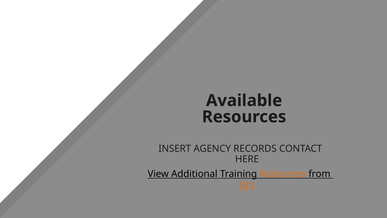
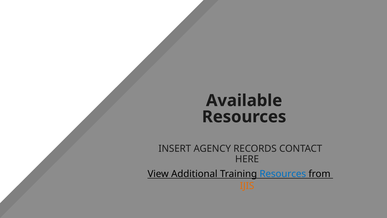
Resources colour: orange -> blue (283, 174)
